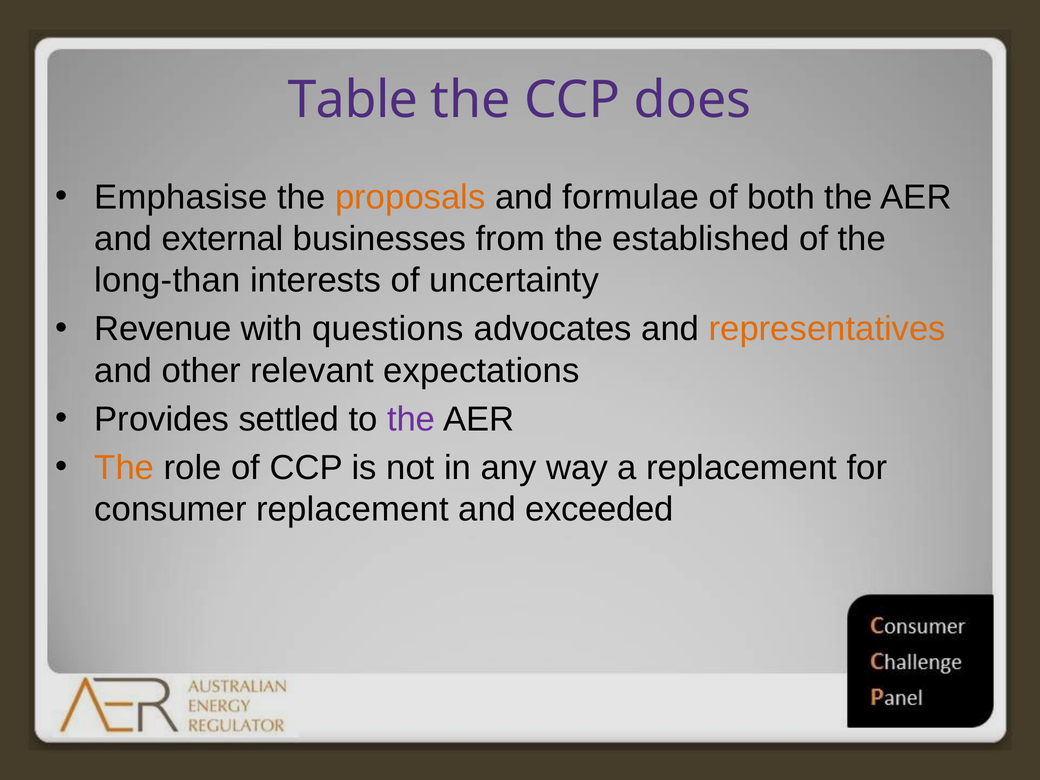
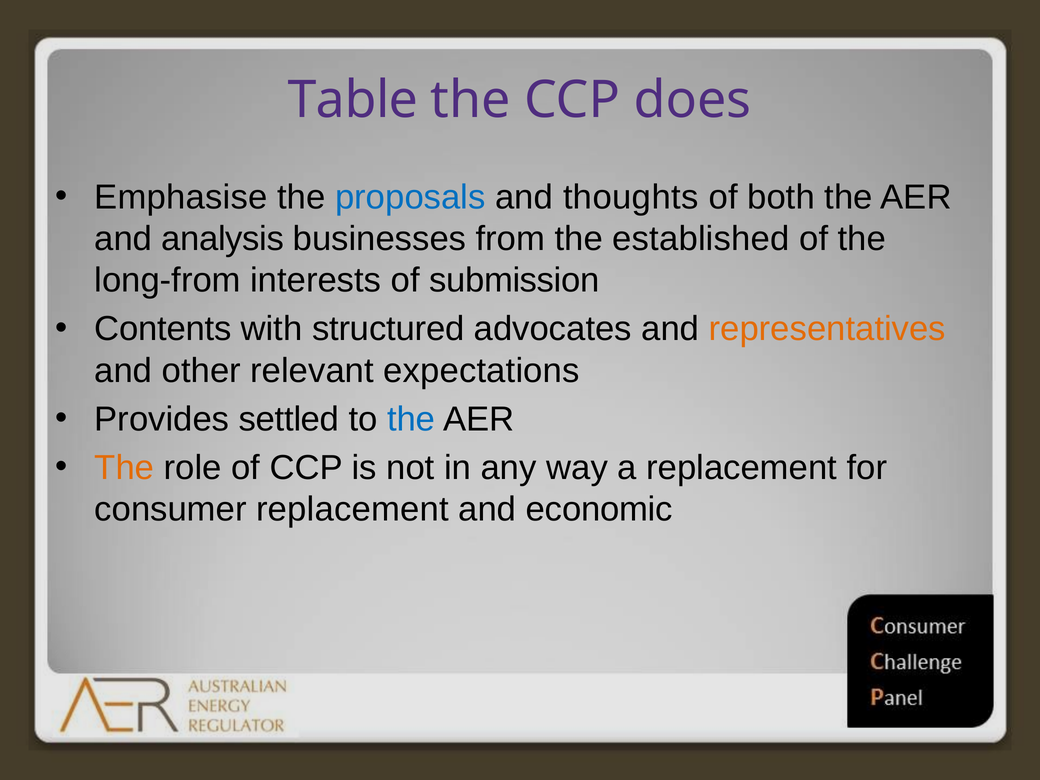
proposals colour: orange -> blue (410, 197)
formulae: formulae -> thoughts (631, 197)
external: external -> analysis (223, 239)
long-than: long-than -> long-from (168, 280)
uncertainty: uncertainty -> submission (514, 280)
Revenue: Revenue -> Contents (163, 329)
questions: questions -> structured (388, 329)
the colour: purple -> blue (411, 419)
exceeded: exceeded -> economic (599, 509)
